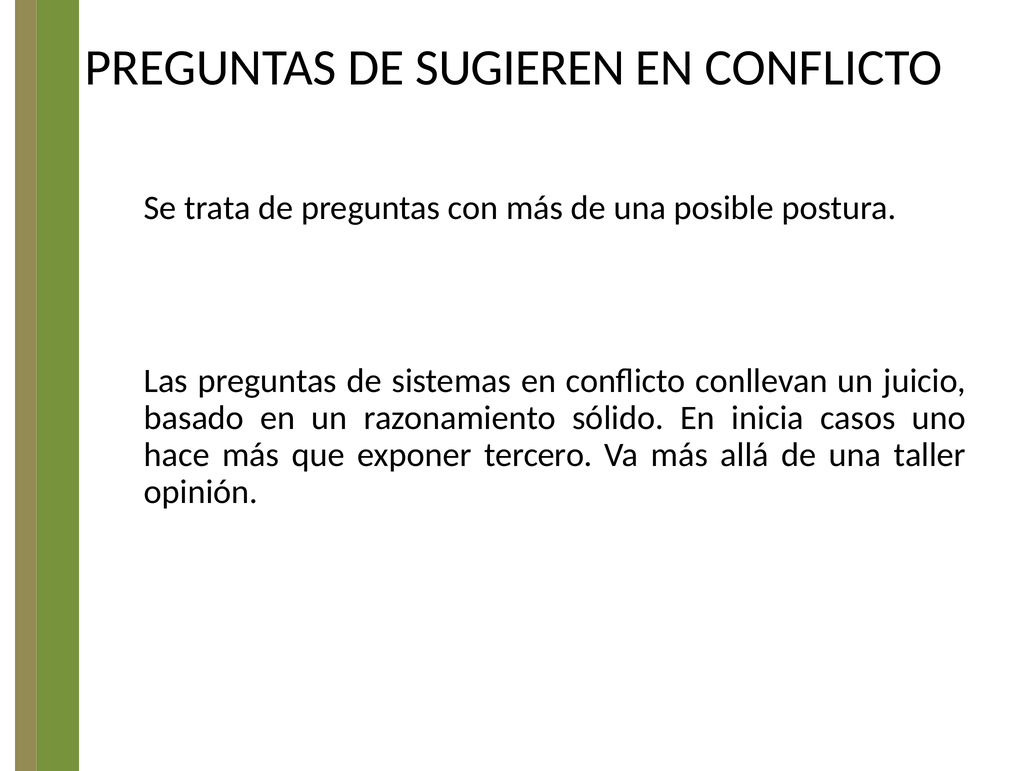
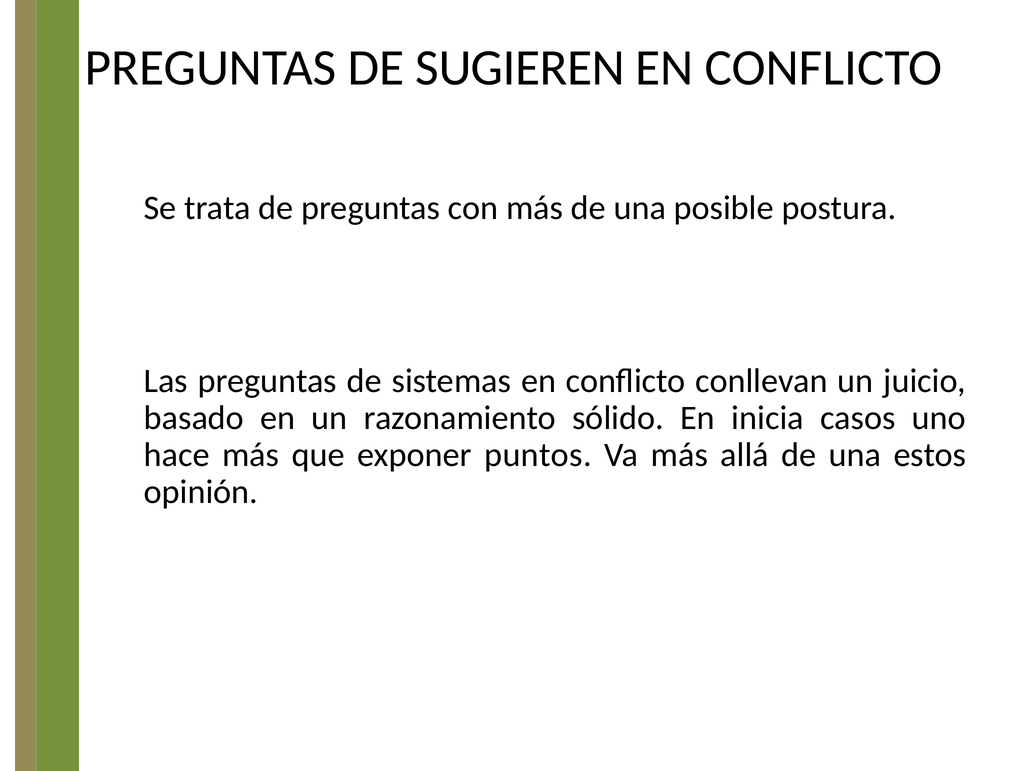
tercero: tercero -> puntos (538, 455)
taller: taller -> estos (930, 455)
